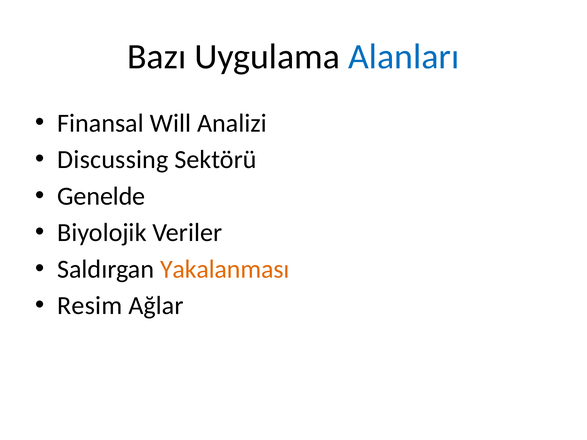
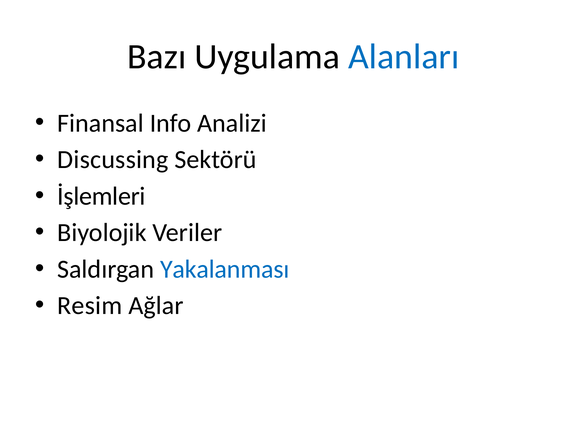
Will: Will -> Info (171, 123)
Genelde: Genelde -> İşlemleri (101, 196)
Yakalanması colour: orange -> blue (225, 269)
